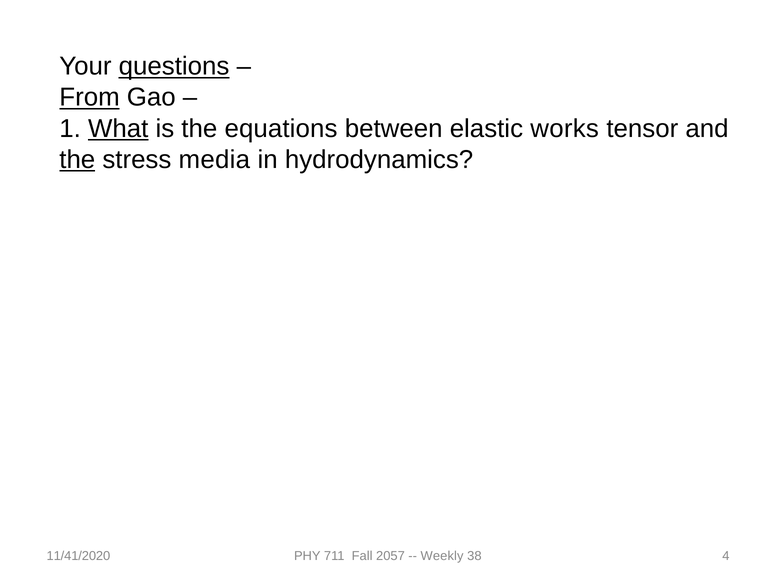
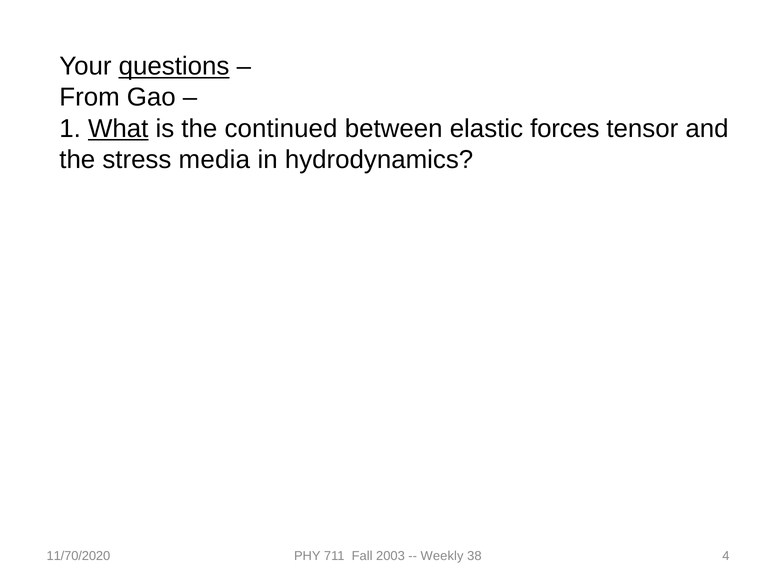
From underline: present -> none (90, 97)
equations: equations -> continued (281, 128)
works: works -> forces (565, 128)
the underline: present -> none (77, 160)
11/41/2020: 11/41/2020 -> 11/70/2020 (78, 556)
2057: 2057 -> 2003 (390, 556)
